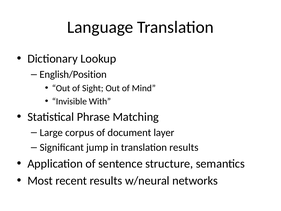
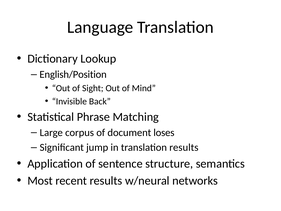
With: With -> Back (100, 101)
layer: layer -> loses (164, 132)
